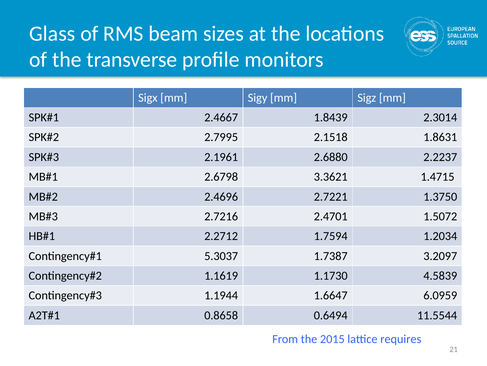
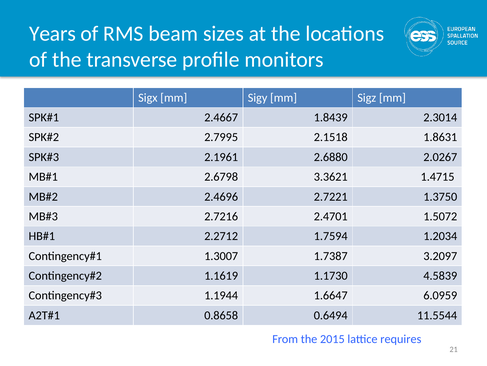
Glass: Glass -> Years (52, 34)
2.2237: 2.2237 -> 2.0267 (440, 157)
5.3037: 5.3037 -> 1.3007 (221, 256)
